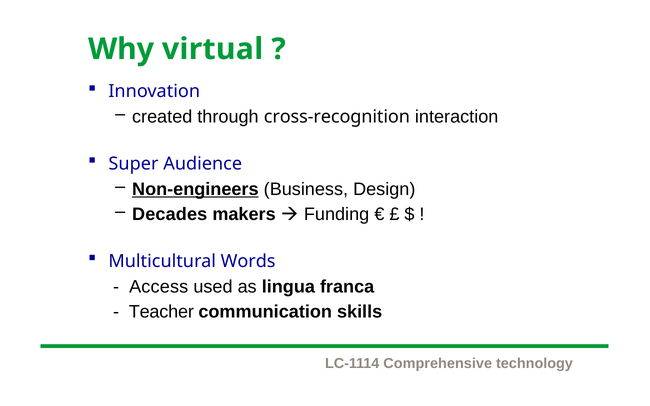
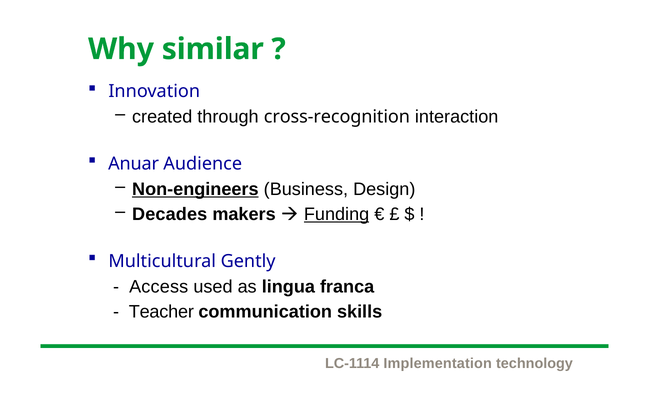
virtual: virtual -> similar (213, 49)
Super: Super -> Anuar (134, 164)
Funding underline: none -> present (337, 215)
Words: Words -> Gently (248, 262)
Comprehensive: Comprehensive -> Implementation (438, 364)
